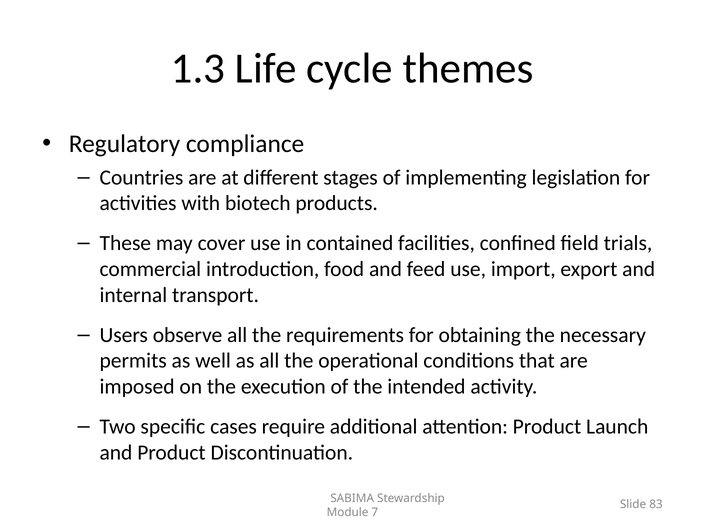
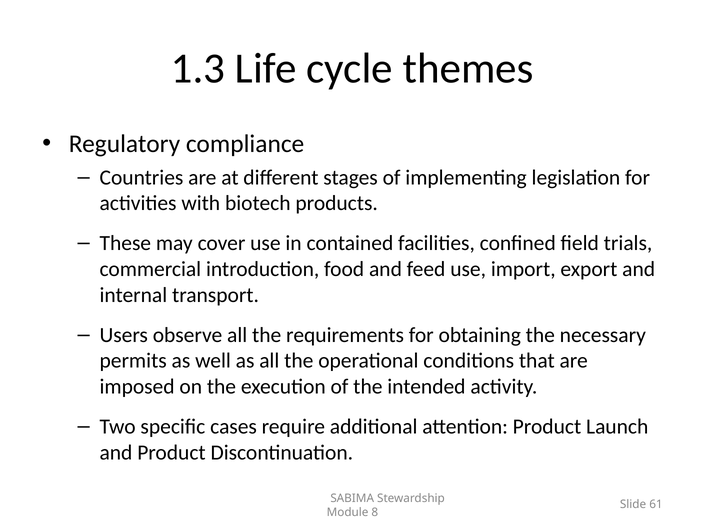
83: 83 -> 61 (656, 504)
7: 7 -> 8 (375, 512)
